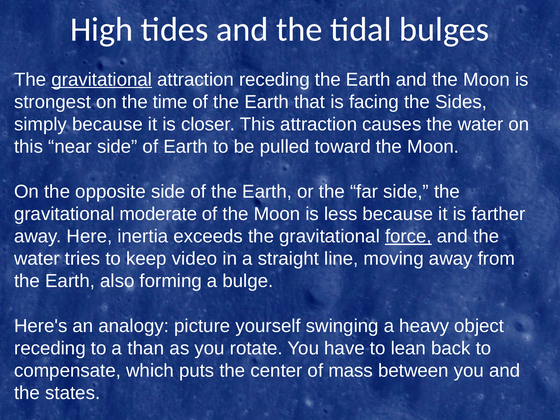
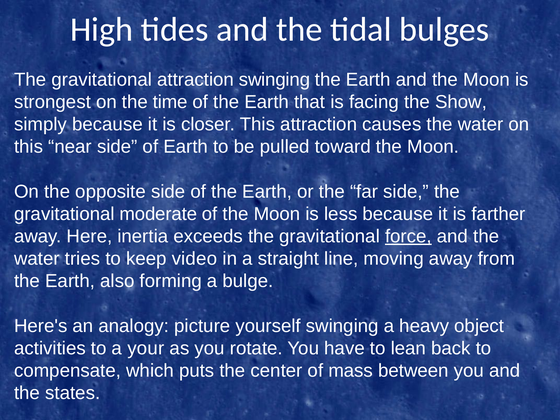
gravitational underline: present -> none (102, 80)
attraction receding: receding -> swinging (275, 80)
Sides: Sides -> Show (461, 102)
receding: receding -> activities (50, 348)
than: than -> your (146, 348)
